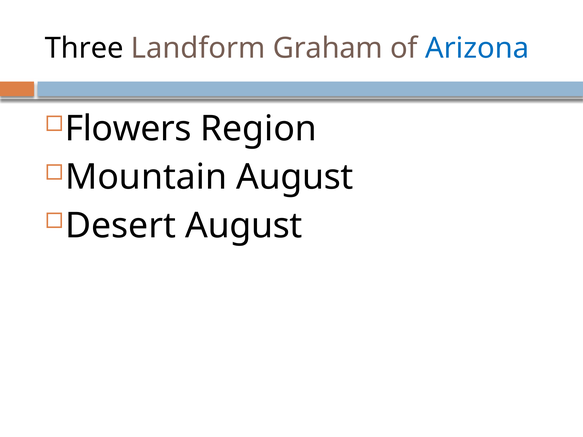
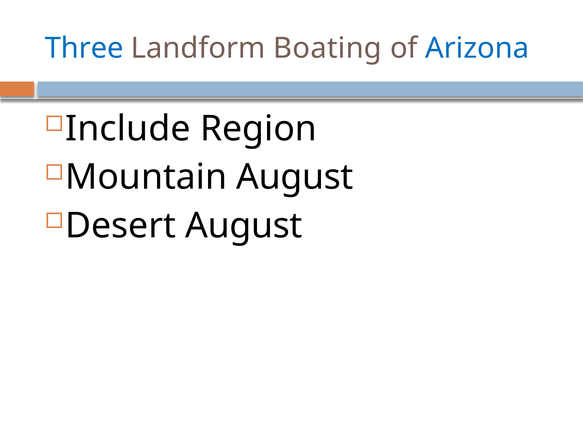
Three colour: black -> blue (84, 48)
Graham: Graham -> Boating (328, 48)
Flowers: Flowers -> Include (128, 129)
